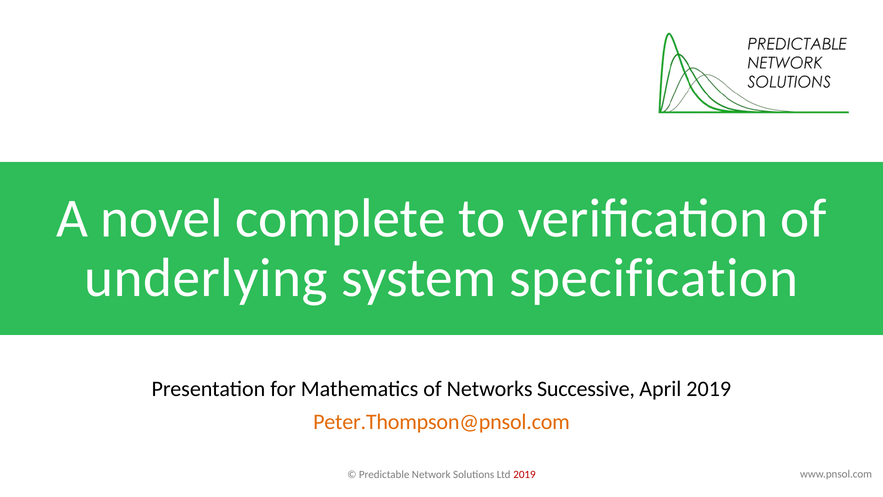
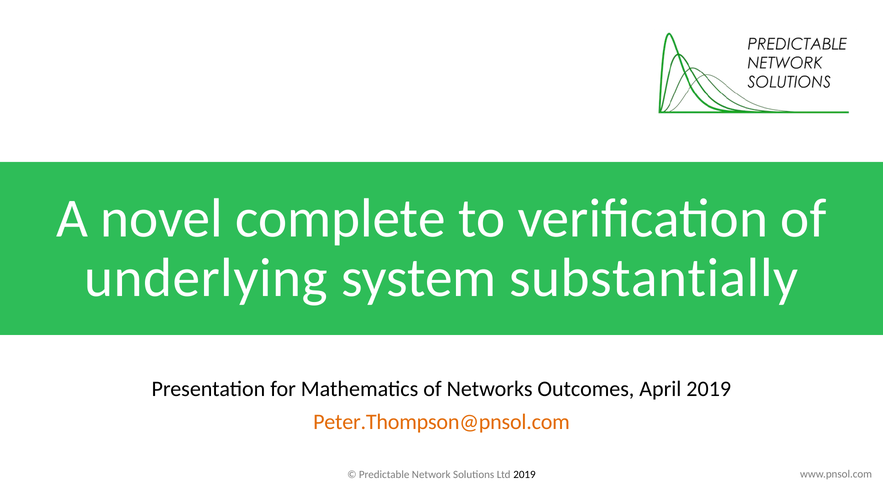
specification: specification -> substantially (654, 278)
Successive: Successive -> Outcomes (586, 389)
2019 colour: red -> black (524, 474)
